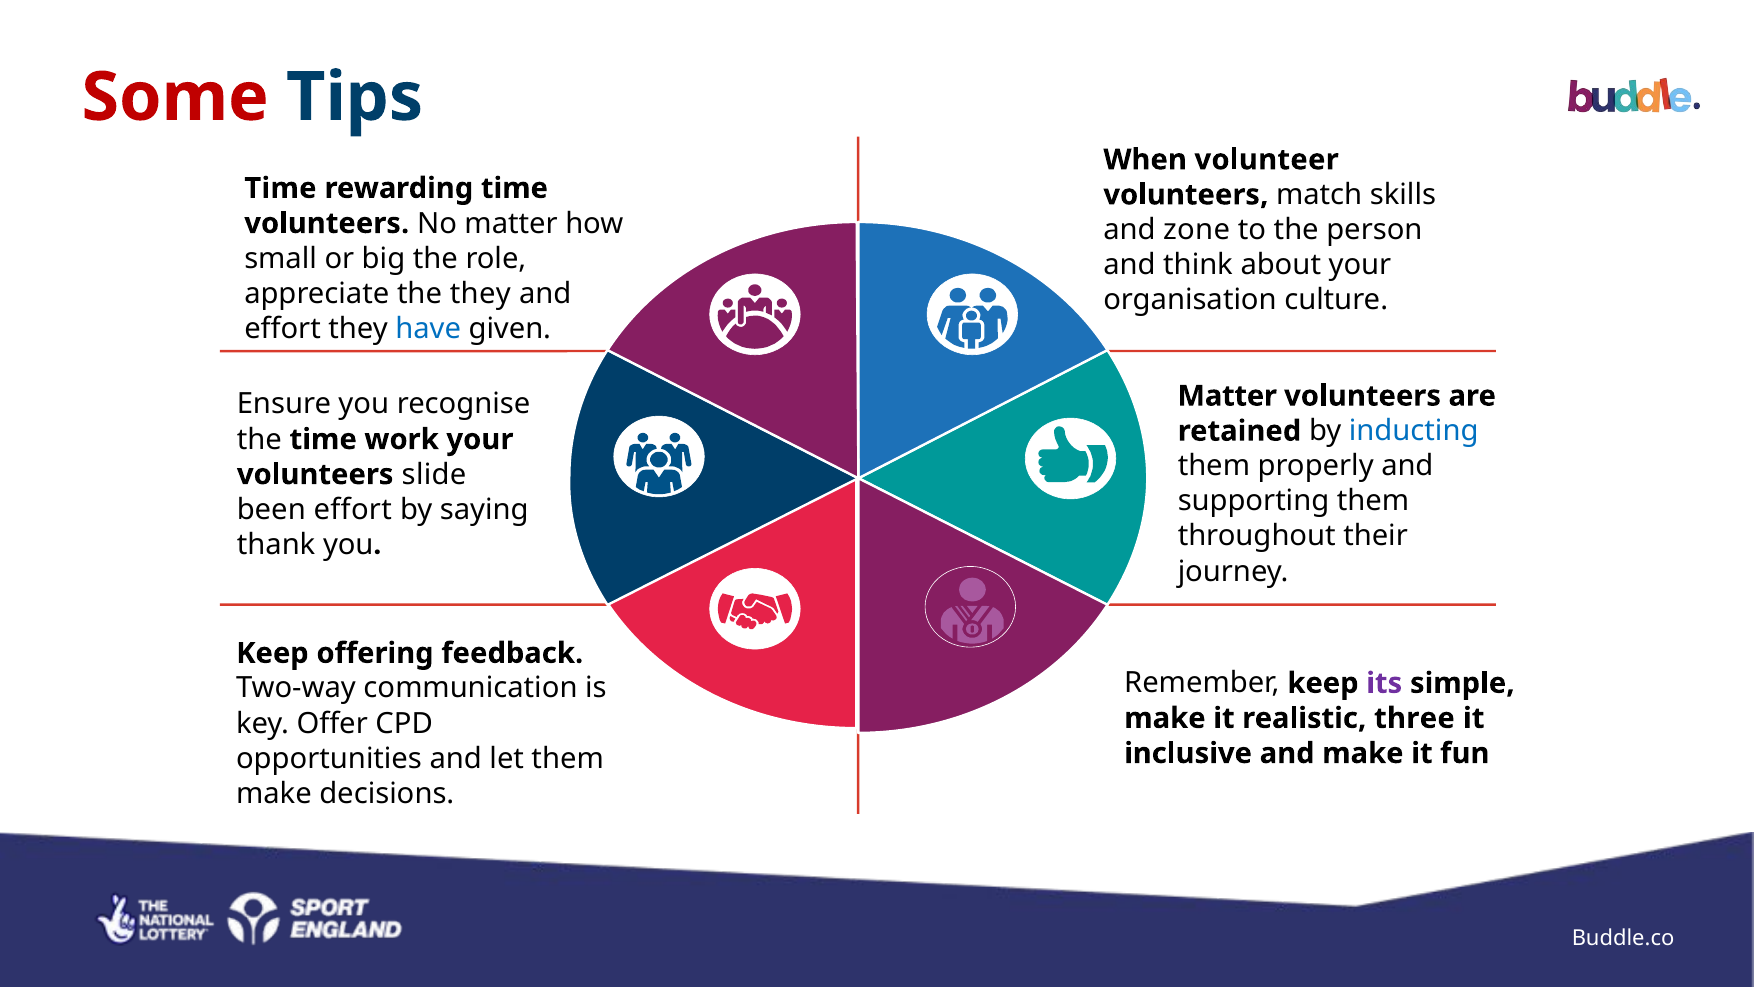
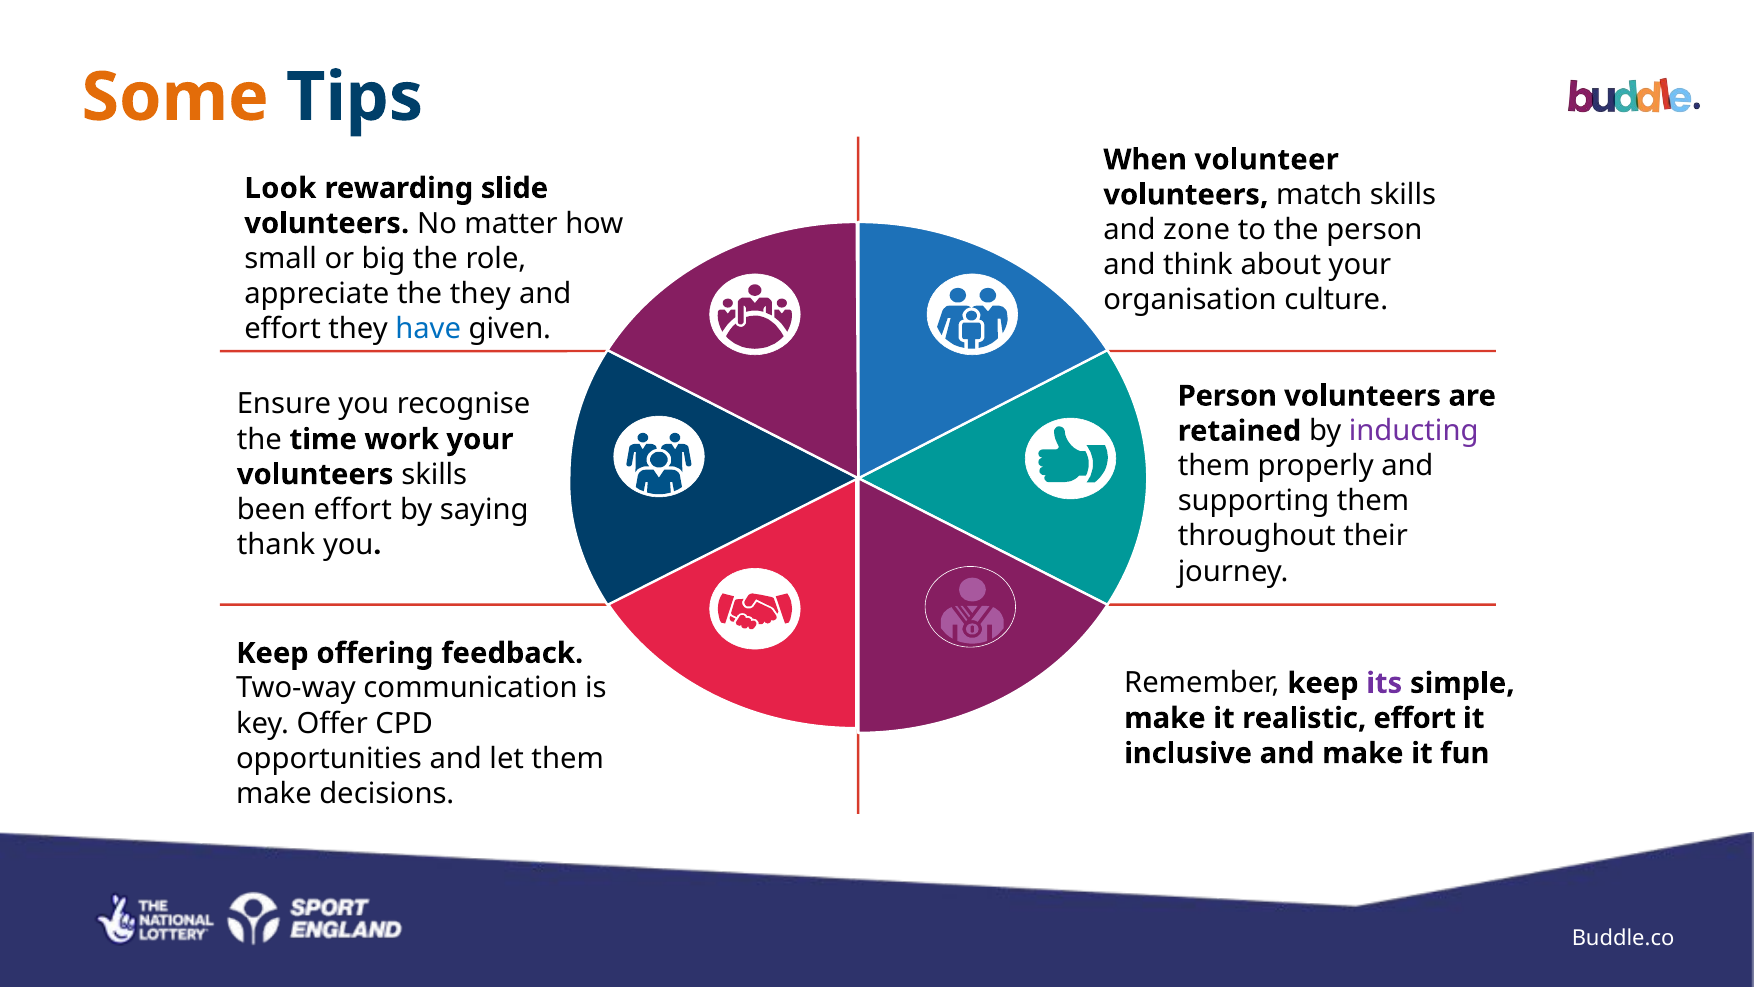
Some colour: red -> orange (175, 97)
Time: Time -> Look (280, 188)
rewarding time: time -> slide (514, 188)
Matter: Matter -> Person (1227, 396)
inducting colour: blue -> purple (1414, 431)
volunteers slide: slide -> skills (434, 474)
realistic three: three -> effort (1415, 718)
